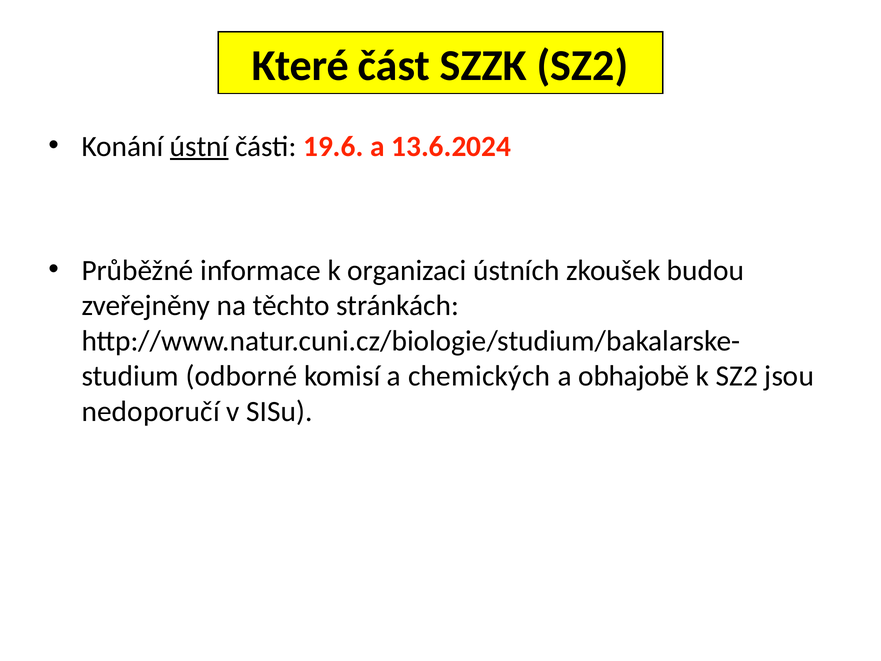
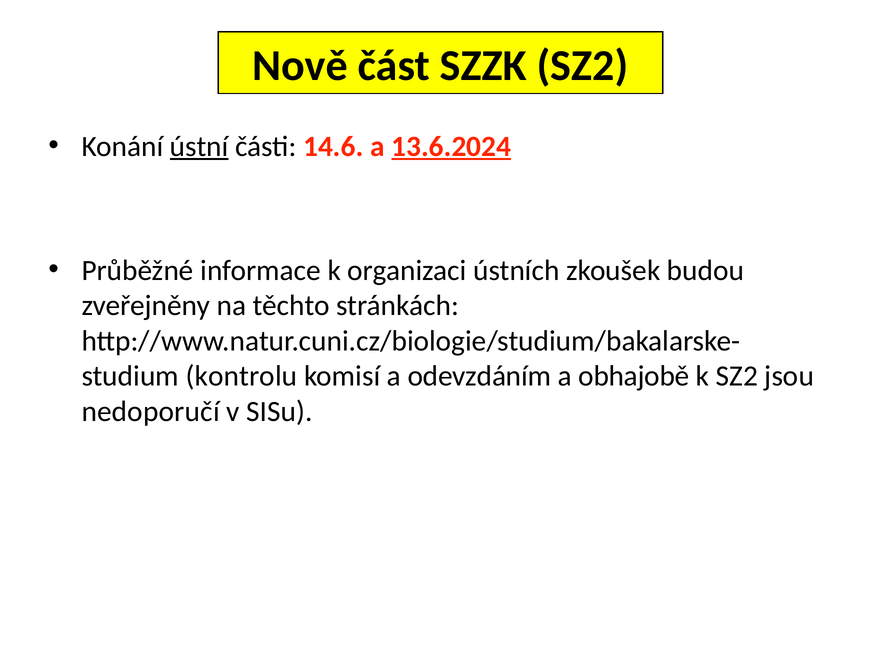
Které: Které -> Nově (300, 66)
19.6: 19.6 -> 14.6 (333, 146)
13.6.2024 underline: none -> present (451, 146)
odborné: odborné -> kontrolu (241, 376)
chemických: chemických -> odevzdáním (479, 376)
